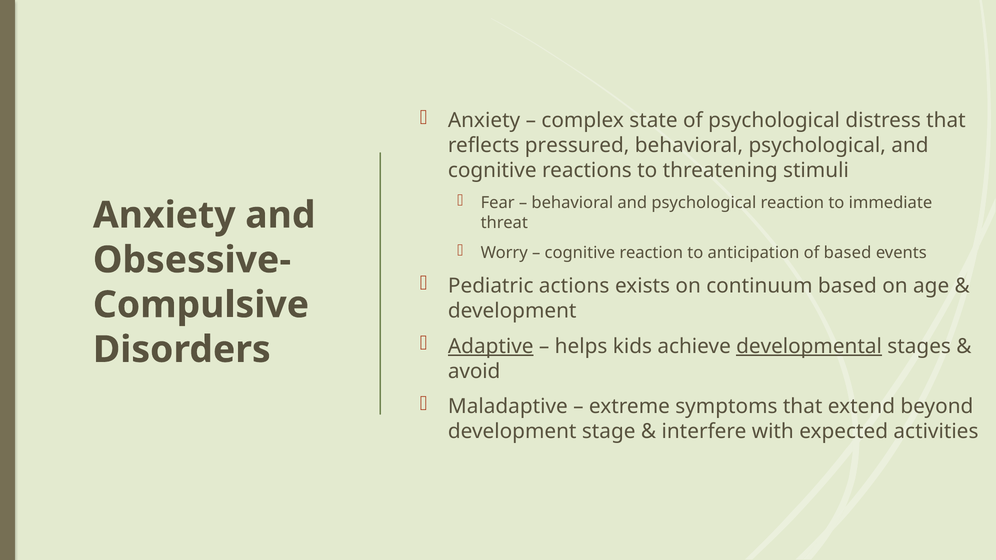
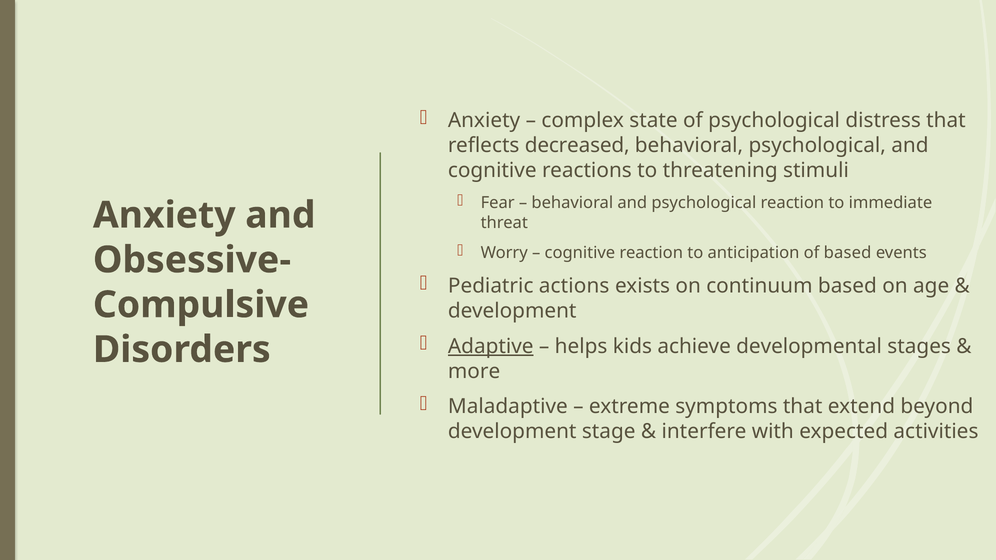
pressured: pressured -> decreased (577, 146)
developmental underline: present -> none (809, 346)
avoid: avoid -> more (474, 371)
